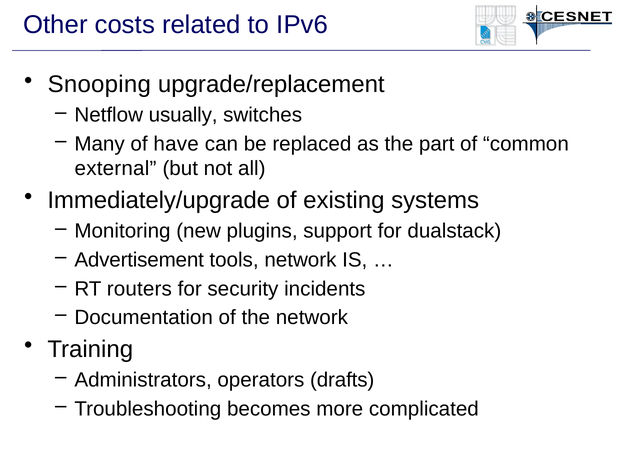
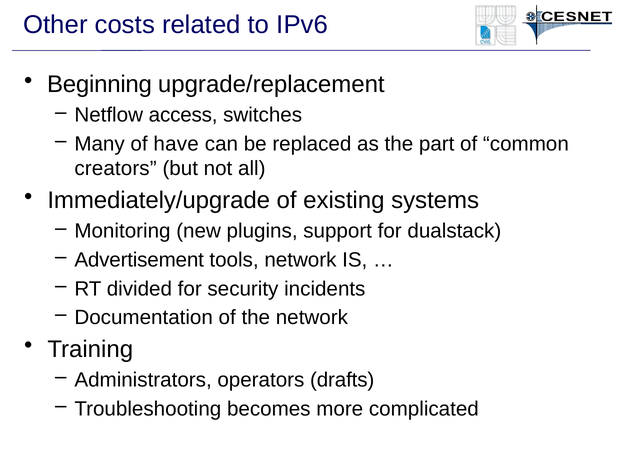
Snooping: Snooping -> Beginning (99, 85)
usually: usually -> access (183, 115)
external: external -> creators (116, 169)
routers: routers -> divided (139, 289)
